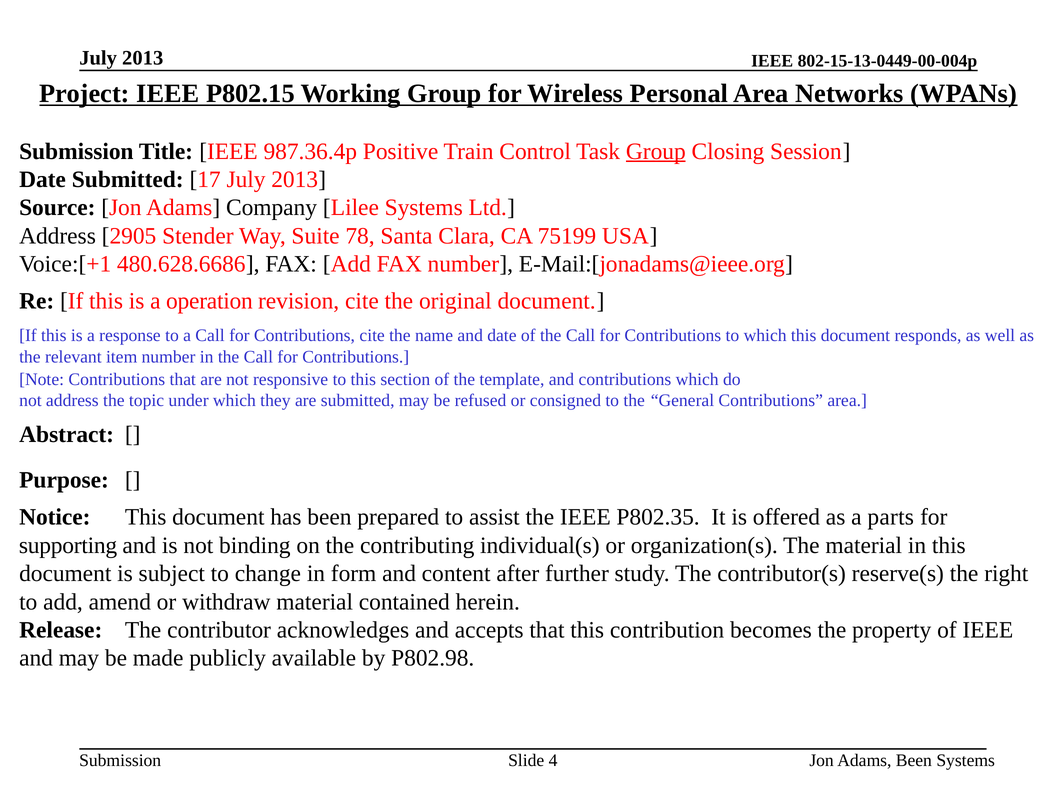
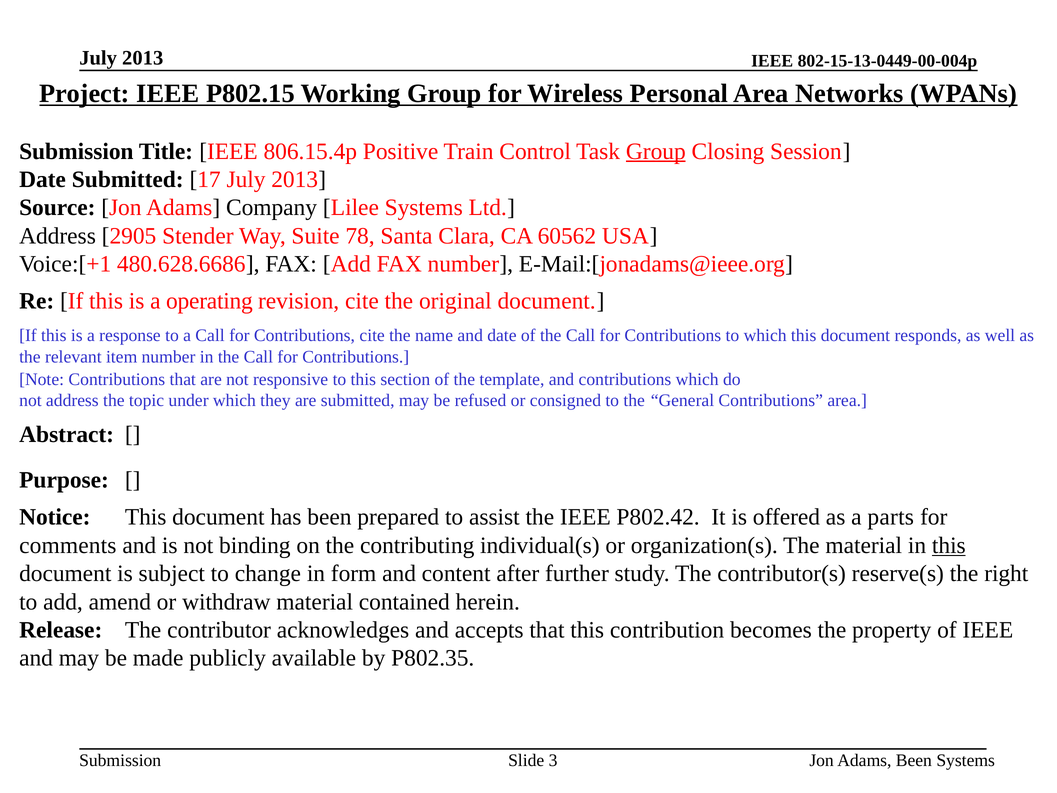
987.36.4p: 987.36.4p -> 806.15.4p (310, 151)
75199: 75199 -> 60562 (567, 236)
operation: operation -> operating (209, 301)
P802.35: P802.35 -> P802.42 (658, 517)
supporting: supporting -> comments (68, 545)
this underline: none -> present (949, 545)
P802.98: P802.98 -> P802.35 (433, 658)
4: 4 -> 3 (553, 760)
